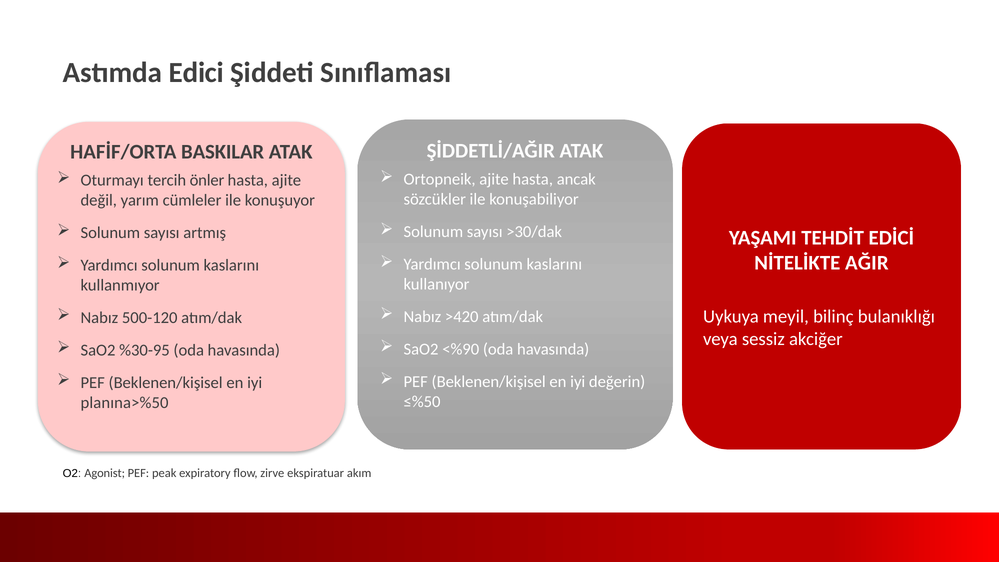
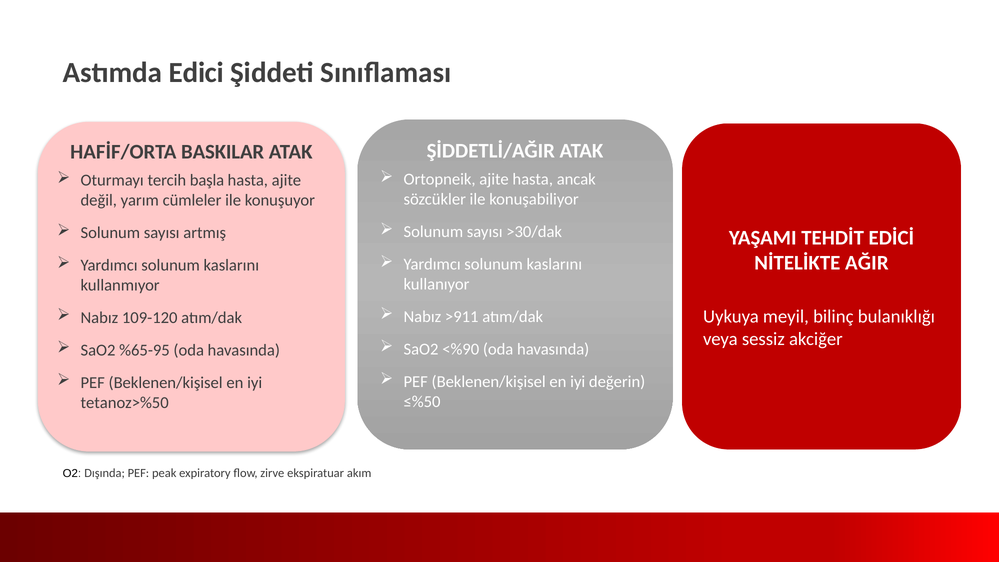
önler: önler -> başla (207, 180)
>420: >420 -> >911 (462, 317)
500-120: 500-120 -> 109-120 (150, 318)
%30-95: %30-95 -> %65-95 (145, 350)
planına>%50: planına>%50 -> tetanoz>%50 (125, 403)
Agonist: Agonist -> Dışında (105, 473)
